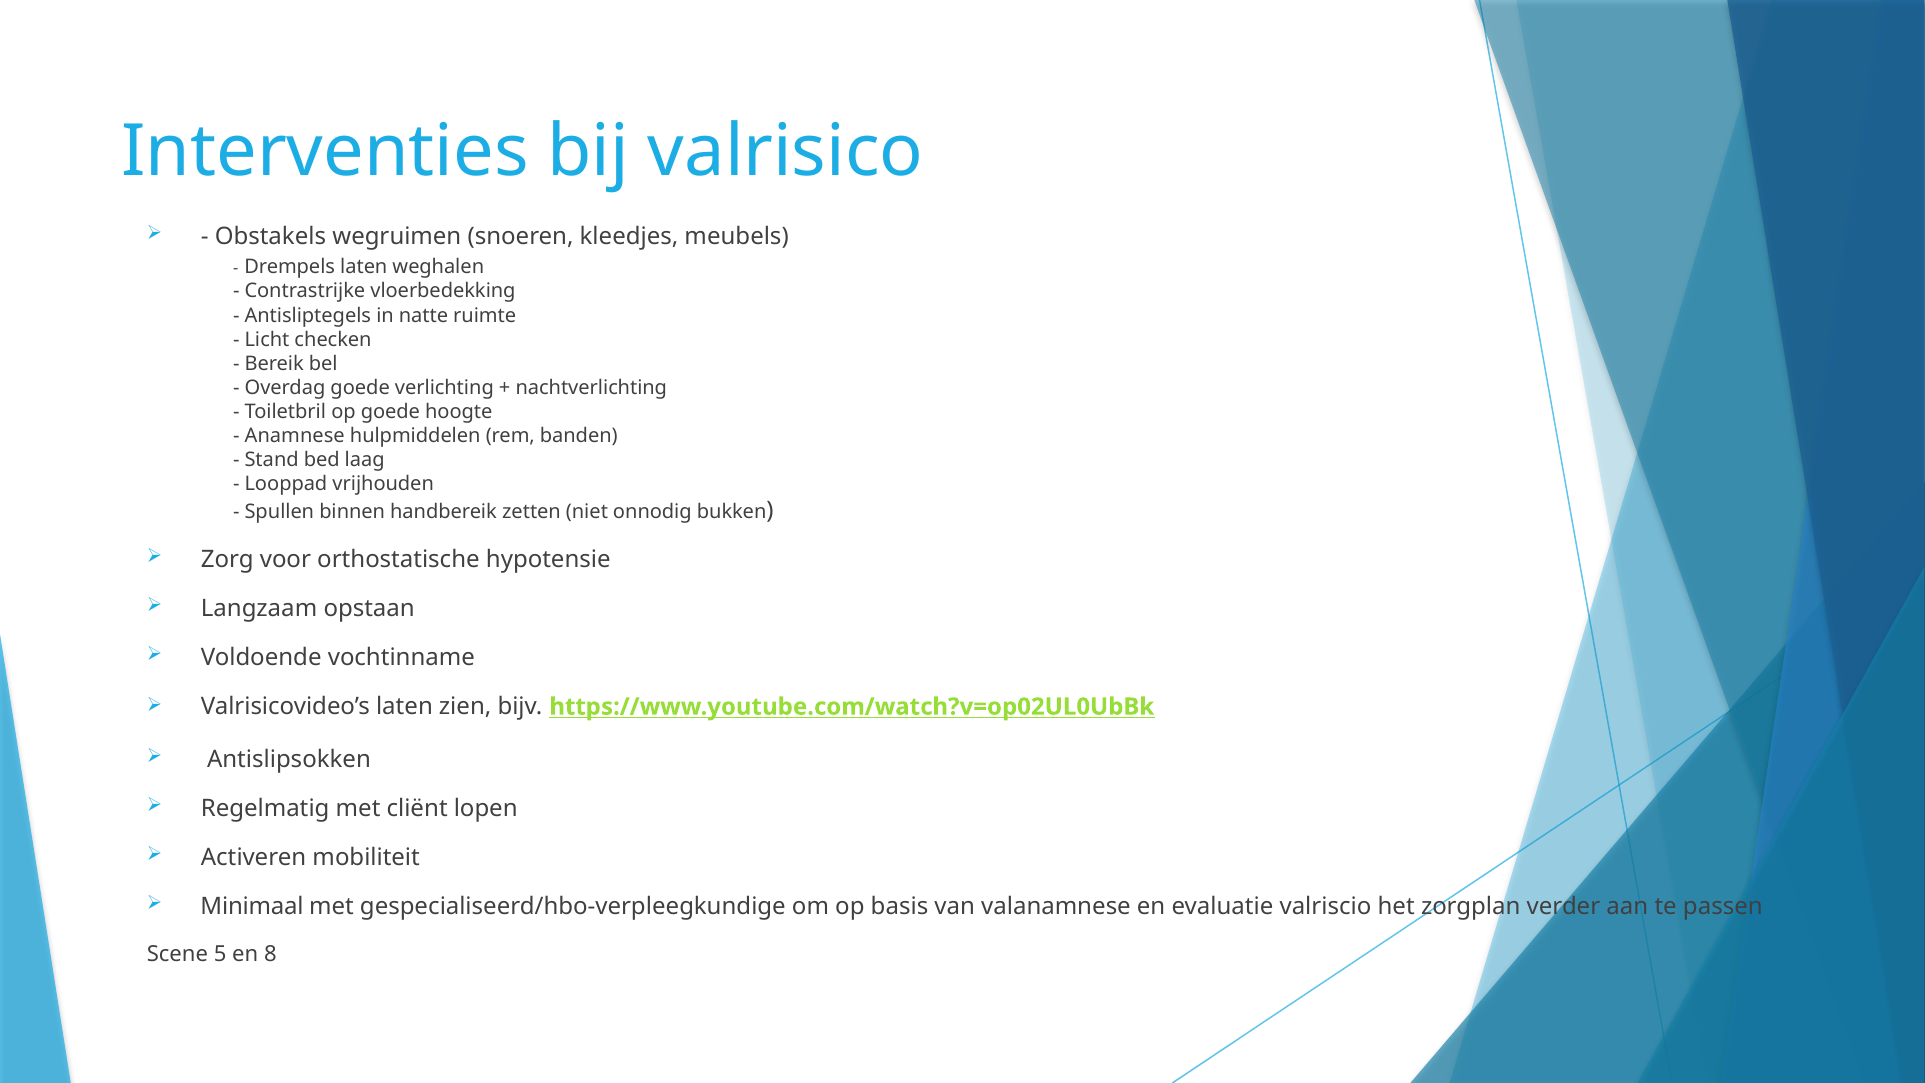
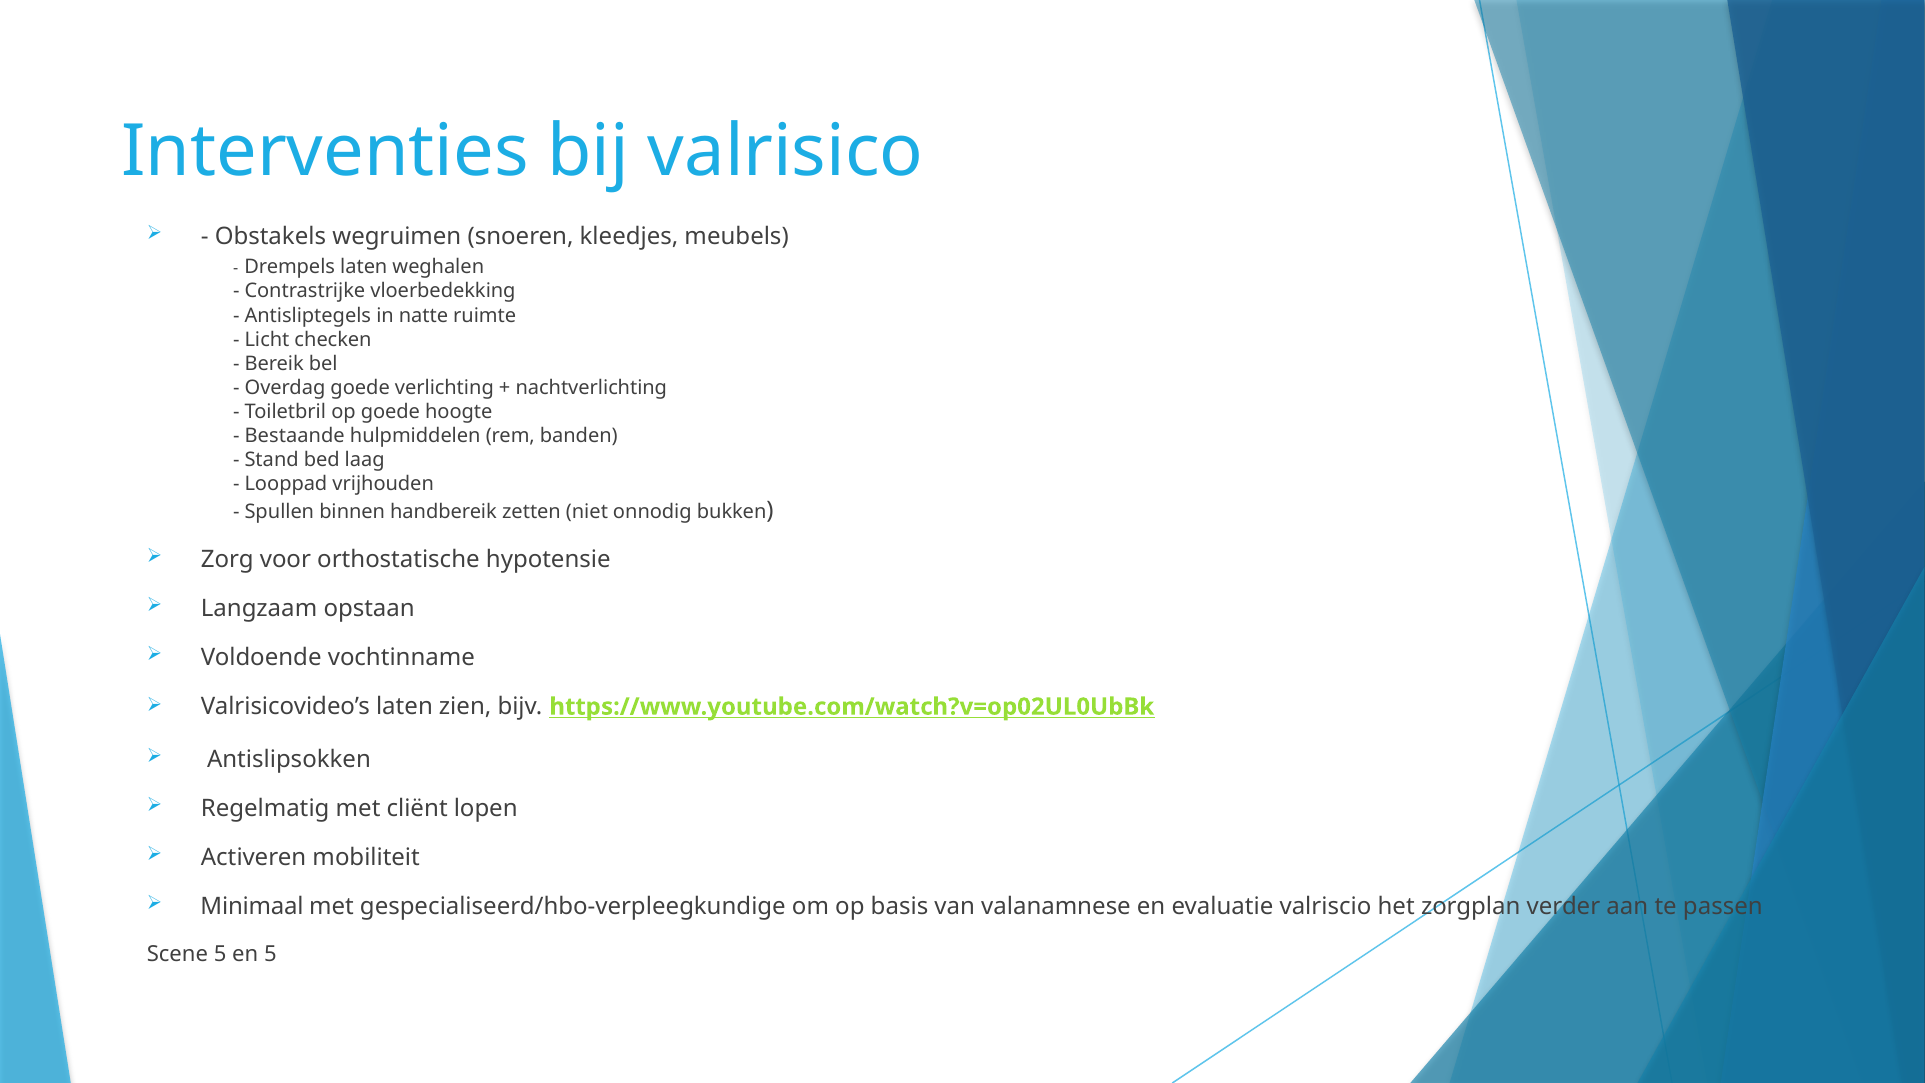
Anamnese: Anamnese -> Bestaande (295, 436)
en 8: 8 -> 5 (270, 954)
